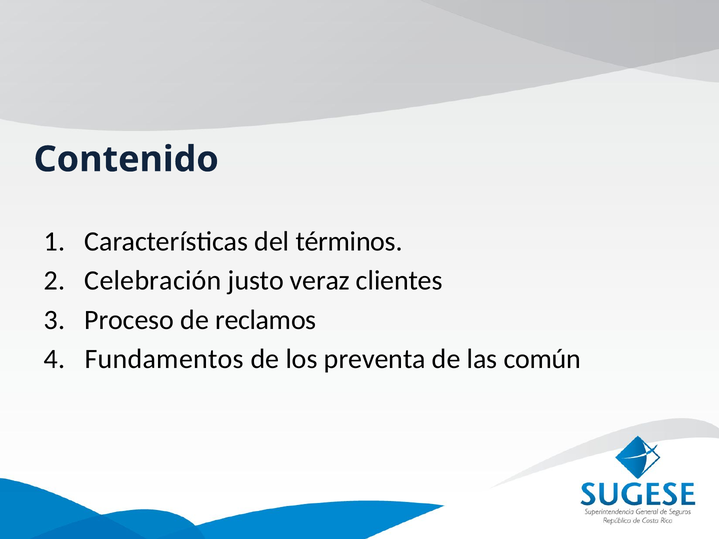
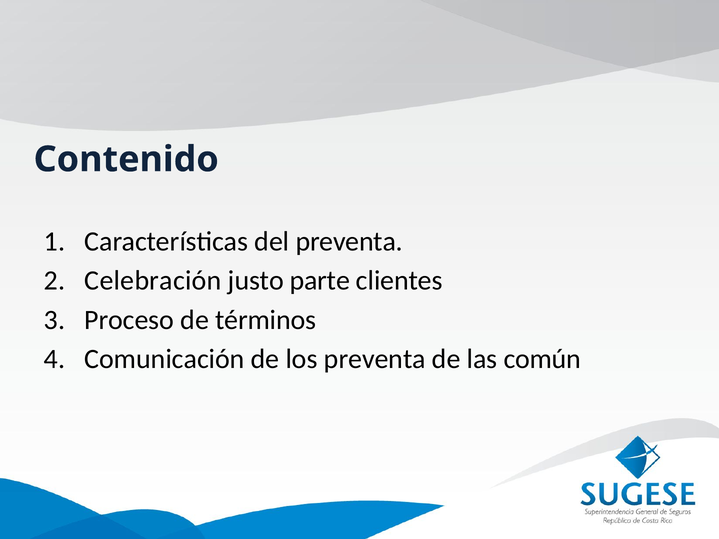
del términos: términos -> preventa (349, 242)
veraz: veraz -> parte (320, 281)
reclamos: reclamos -> términos (266, 320)
Fundamentos: Fundamentos -> Comunicación (164, 359)
